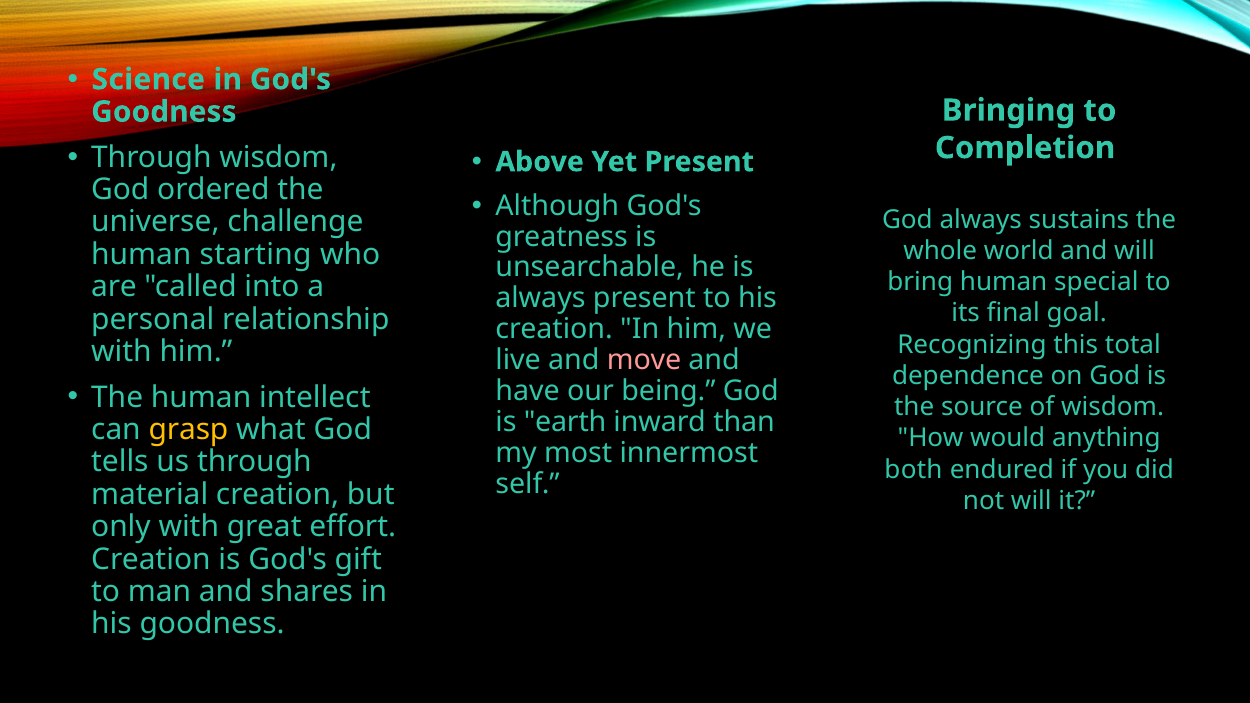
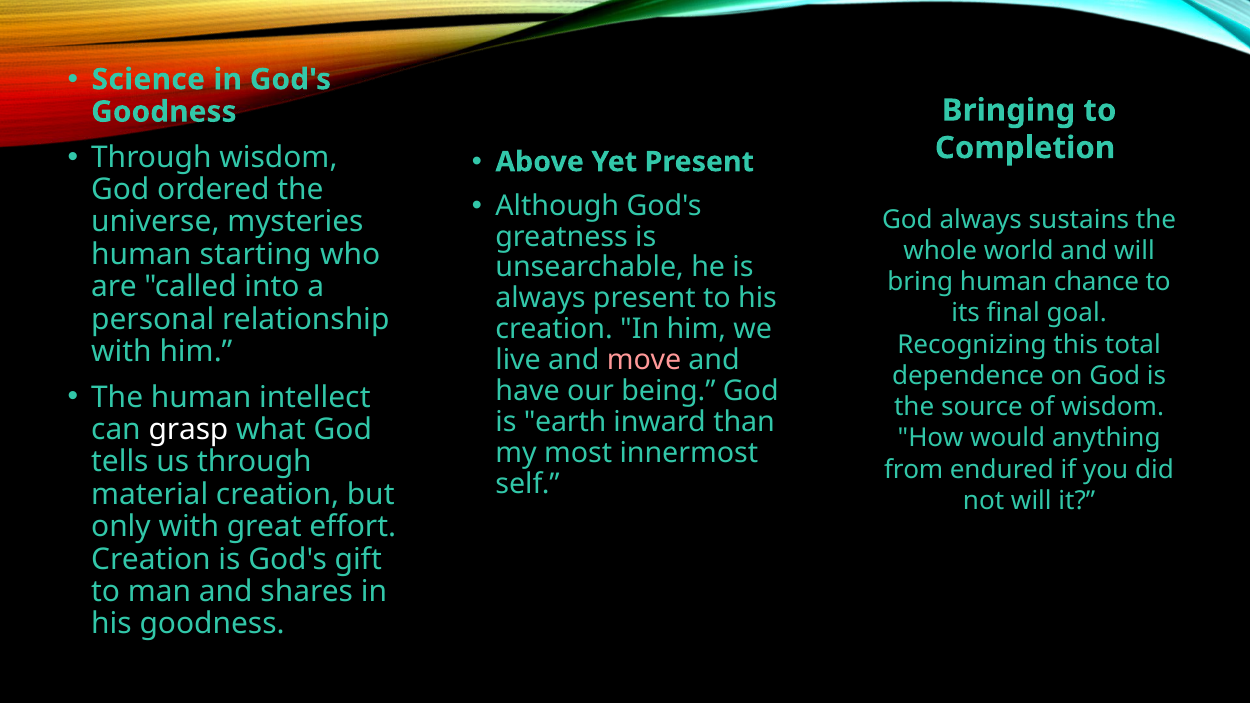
challenge: challenge -> mysteries (295, 222)
special: special -> chance (1096, 282)
grasp colour: yellow -> white (188, 430)
both: both -> from (914, 470)
